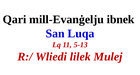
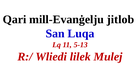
ibnek: ibnek -> jitlob (120, 20)
